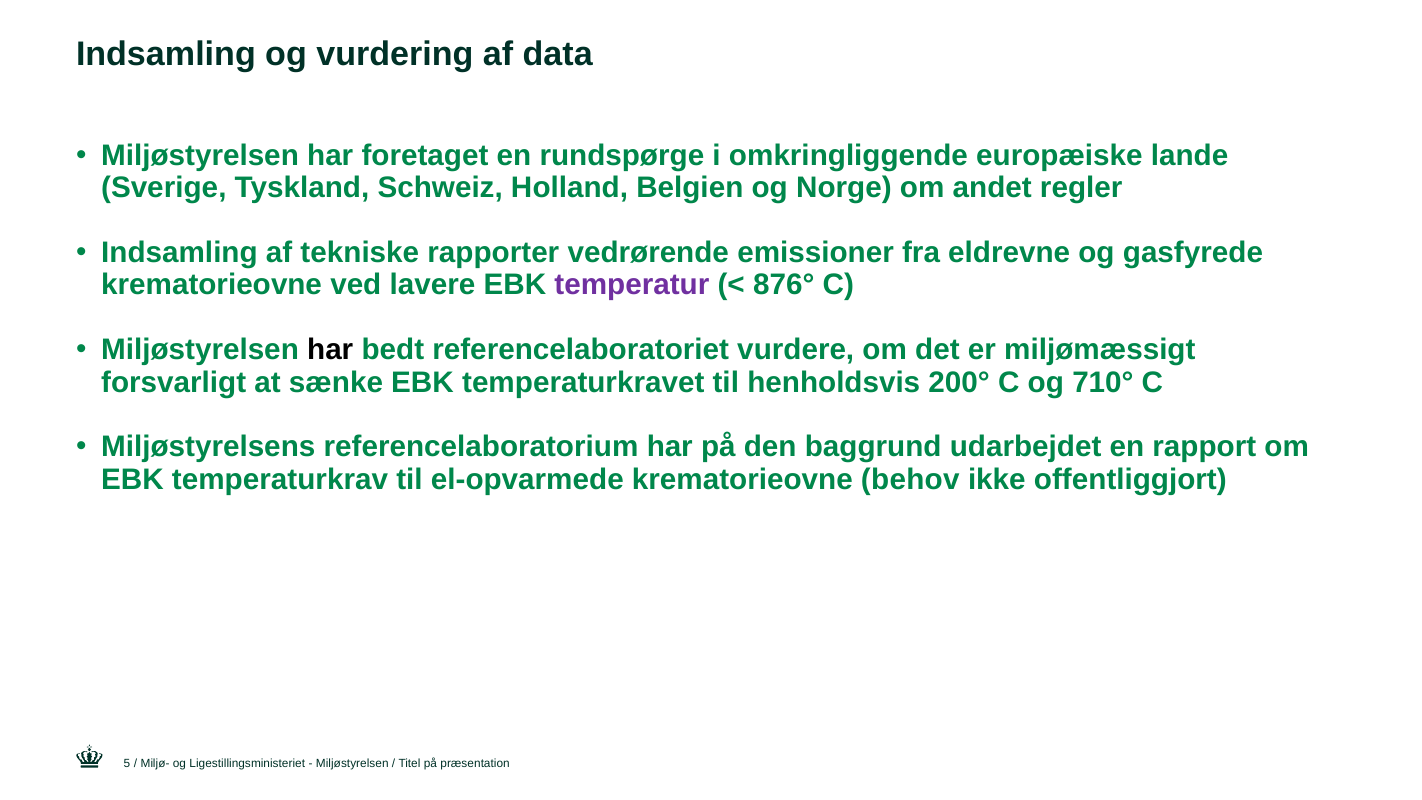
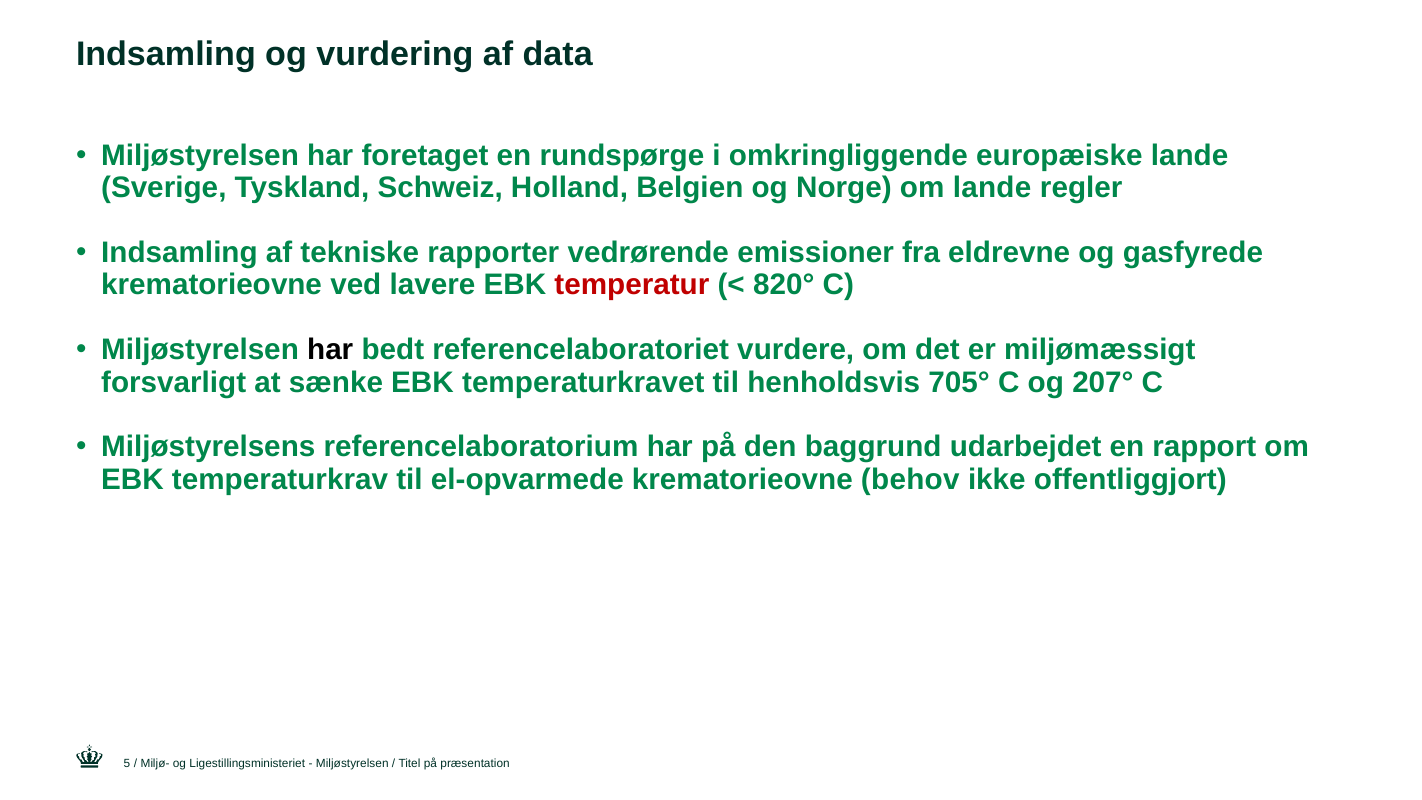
om andet: andet -> lande (992, 188)
temperatur colour: purple -> red (632, 285)
876°: 876° -> 820° (784, 285)
200°: 200° -> 705° (959, 382)
710°: 710° -> 207° (1103, 382)
